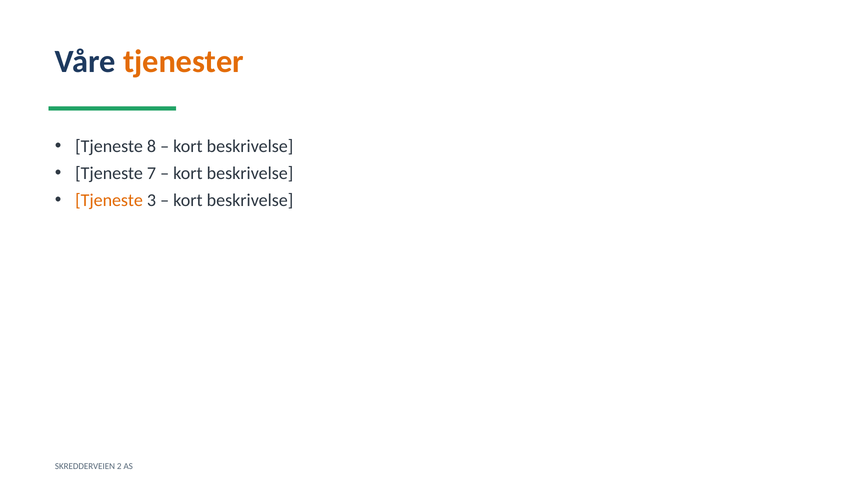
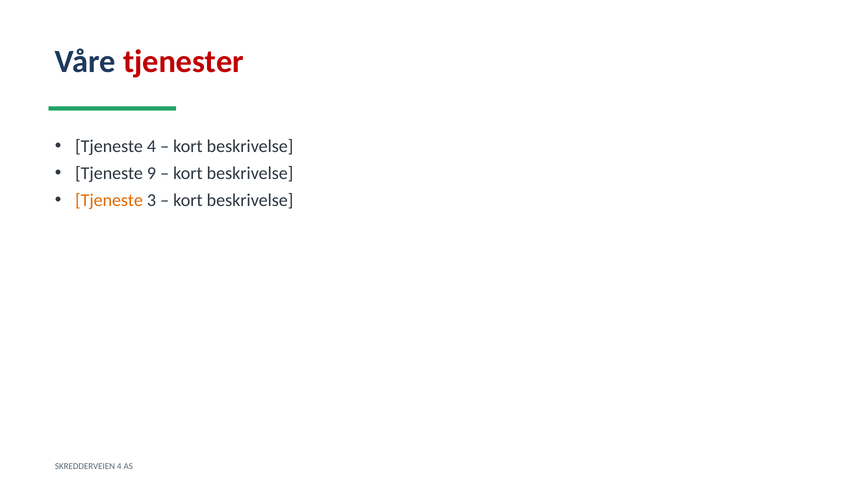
tjenester colour: orange -> red (183, 62)
Tjeneste 8: 8 -> 4 (151, 146)
7: 7 -> 9 (151, 173)
SKREDDERVEIEN 2: 2 -> 4 (119, 466)
